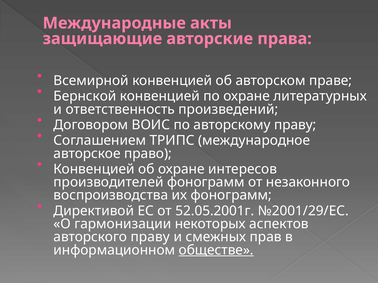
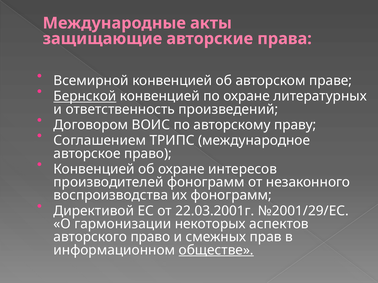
Бернской underline: none -> present (85, 96)
52.05.2001г: 52.05.2001г -> 22.03.2001г (215, 211)
авторского праву: праву -> право (150, 237)
